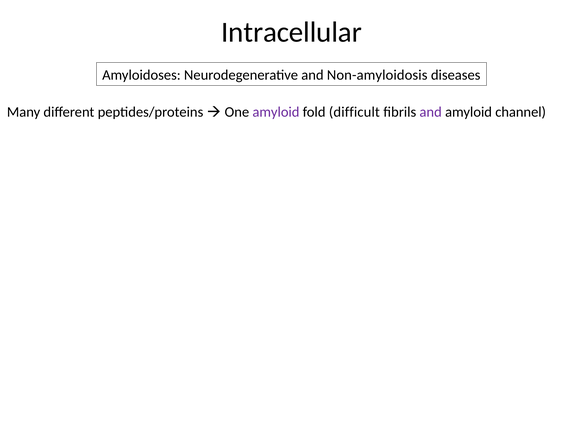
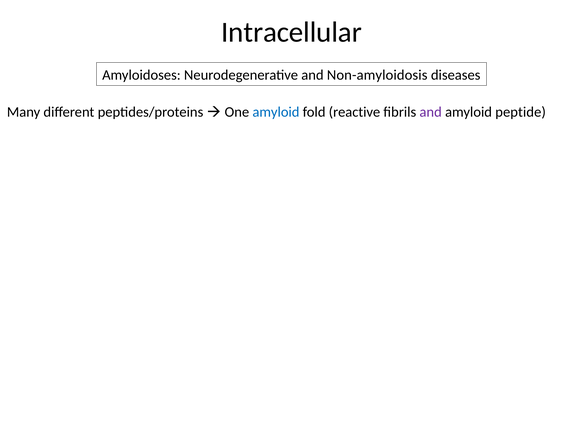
amyloid colour: purple -> blue (276, 112)
difficult: difficult -> reactive (354, 112)
channel: channel -> peptide (521, 112)
